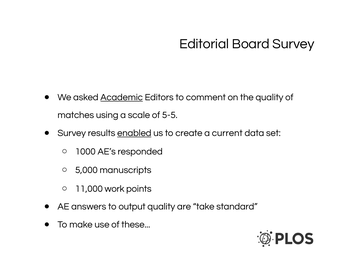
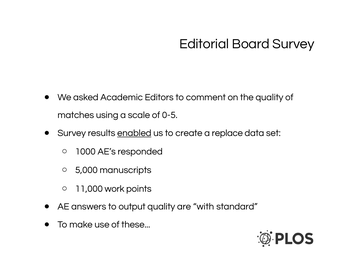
Academic underline: present -> none (122, 97)
5-5: 5-5 -> 0-5 (170, 115)
current: current -> replace (227, 133)
take: take -> with (204, 206)
